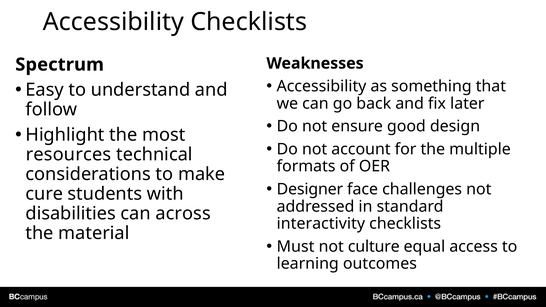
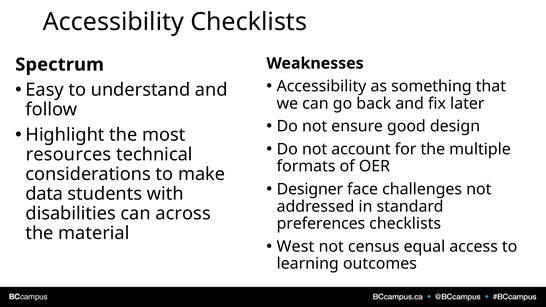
cure: cure -> data (44, 194)
interactivity: interactivity -> preferences (321, 224)
Must: Must -> West (295, 247)
culture: culture -> census (374, 247)
